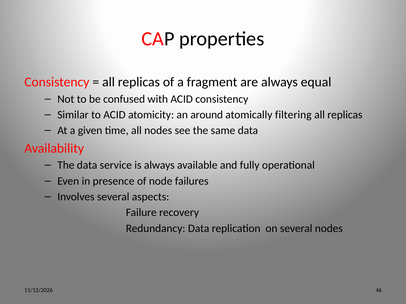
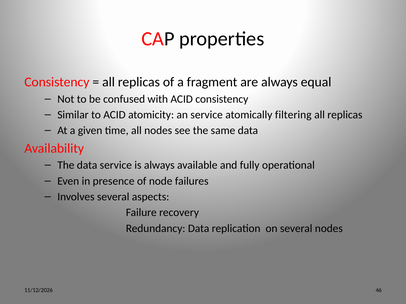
an around: around -> service (207, 115)
